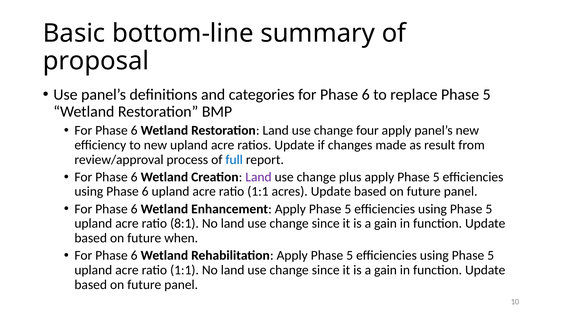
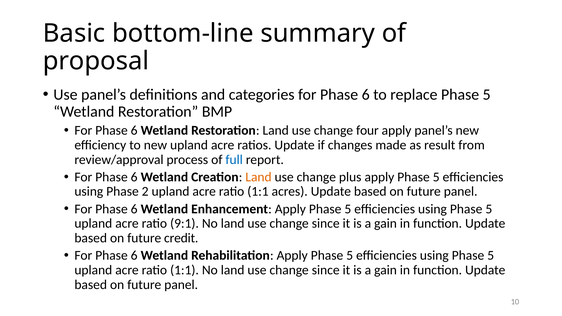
Land colour: purple -> orange (259, 177)
using Phase 6: 6 -> 2 (145, 192)
8:1: 8:1 -> 9:1 (184, 224)
when: when -> credit (181, 238)
